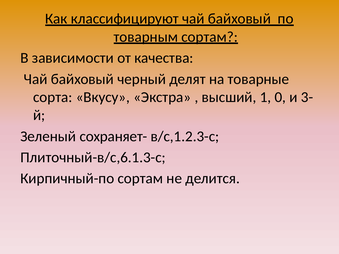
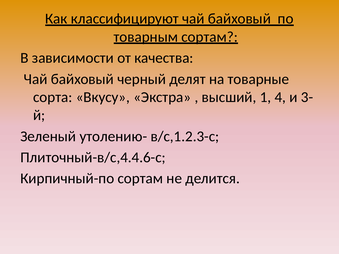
0: 0 -> 4 (280, 97)
сохраняет-: сохраняет- -> утолению- (113, 136)
Плиточный-в/с,6.1.3-с: Плиточный-в/с,6.1.3-с -> Плиточный-в/с,4.4.6-с (93, 158)
